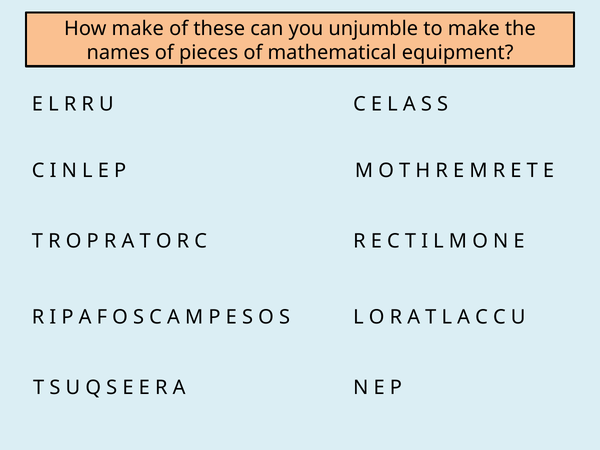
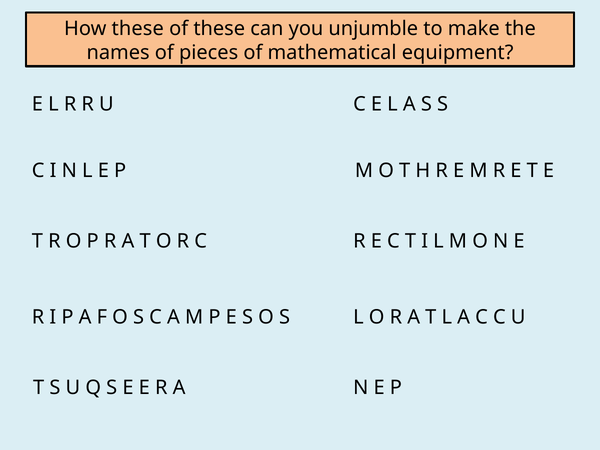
How make: make -> these (138, 29)
